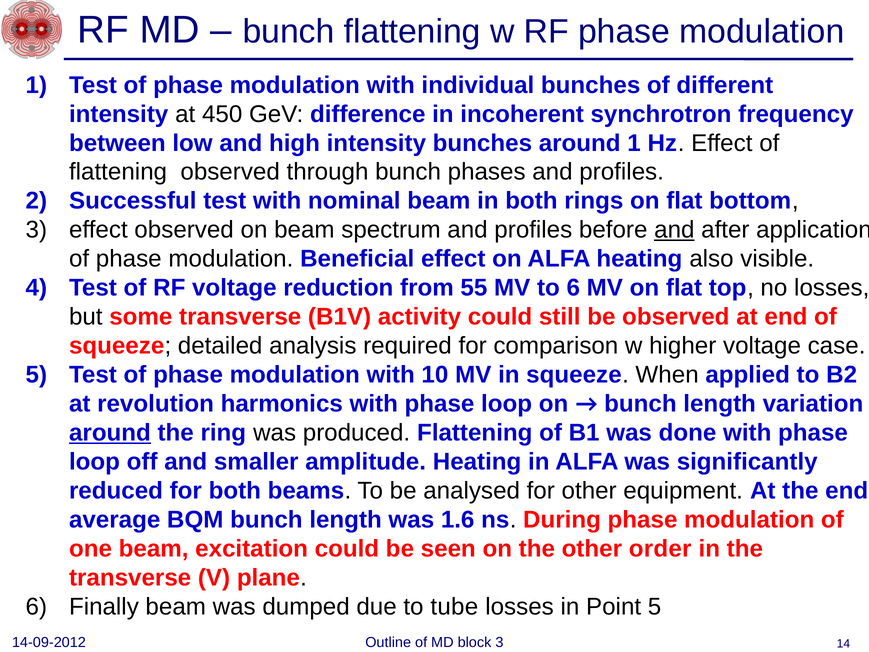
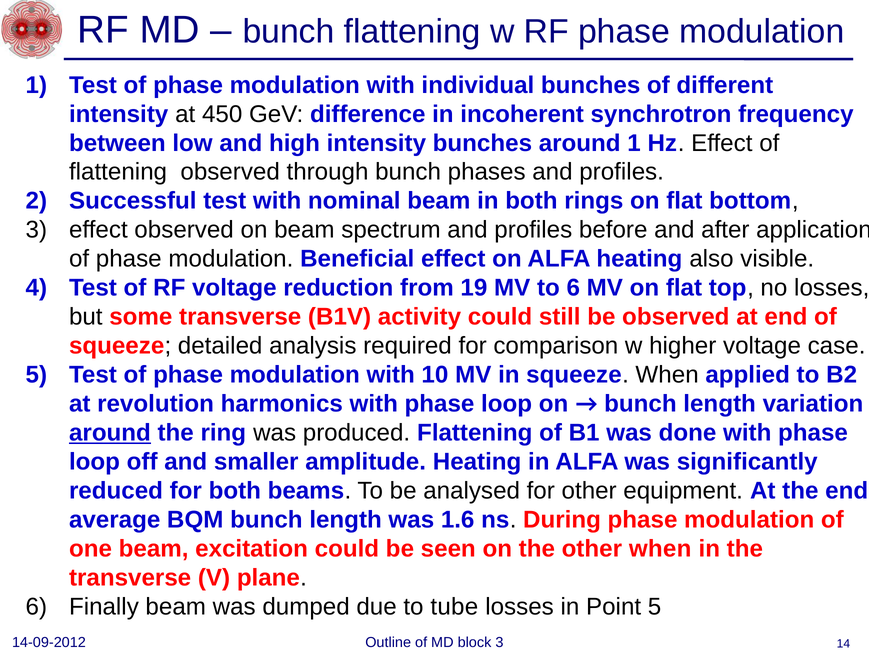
and underline: present -> none (674, 230)
55: 55 -> 19 (474, 288)
other order: order -> when (660, 549)
